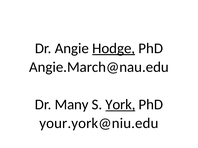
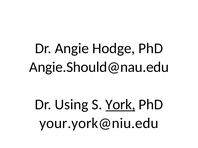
Hodge underline: present -> none (114, 48)
Angie.March@nau.edu: Angie.March@nau.edu -> Angie.Should@nau.edu (99, 67)
Many: Many -> Using (71, 105)
